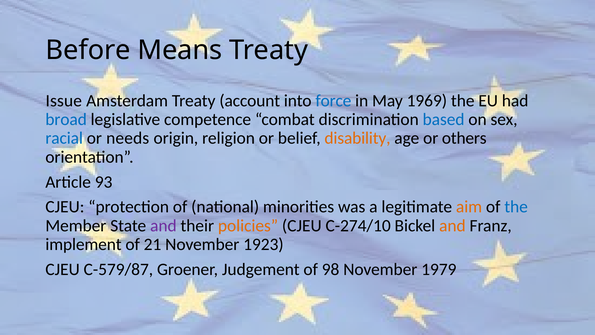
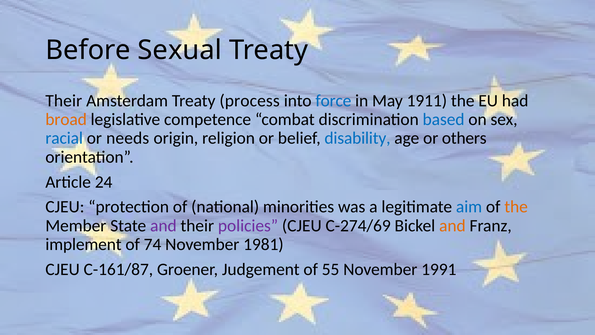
Means: Means -> Sexual (180, 50)
Issue: Issue -> Their (64, 101)
account: account -> process (250, 101)
1969: 1969 -> 1911 (427, 101)
broad colour: blue -> orange (66, 119)
disability colour: orange -> blue (357, 138)
93: 93 -> 24 (104, 182)
aim colour: orange -> blue (469, 207)
the colour: blue -> orange (516, 207)
policies colour: orange -> purple (248, 225)
C-274/10: C-274/10 -> C-274/69 (358, 225)
21: 21 -> 74 (153, 244)
1923: 1923 -> 1981 (263, 244)
C-579/87: C-579/87 -> C-161/87 (118, 269)
98: 98 -> 55 (331, 269)
1979: 1979 -> 1991 (439, 269)
